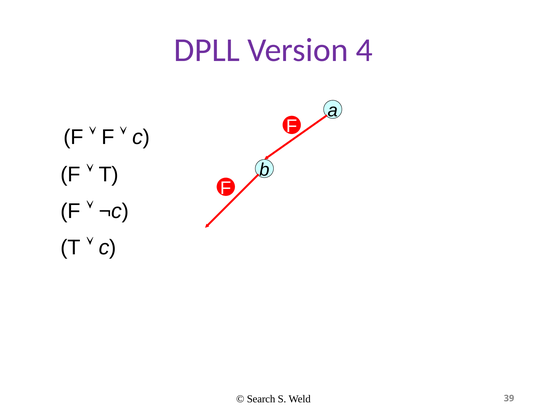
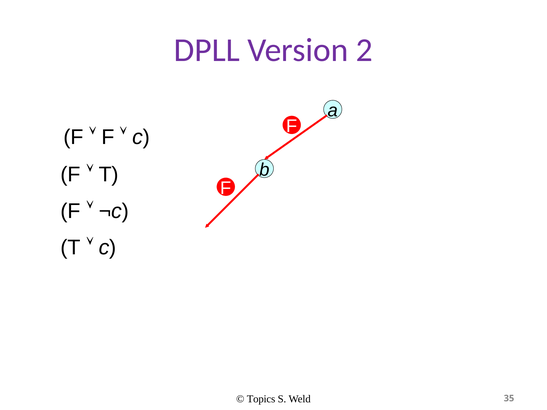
4: 4 -> 2 (364, 50)
Search: Search -> Topics (261, 399)
39: 39 -> 35 (509, 399)
